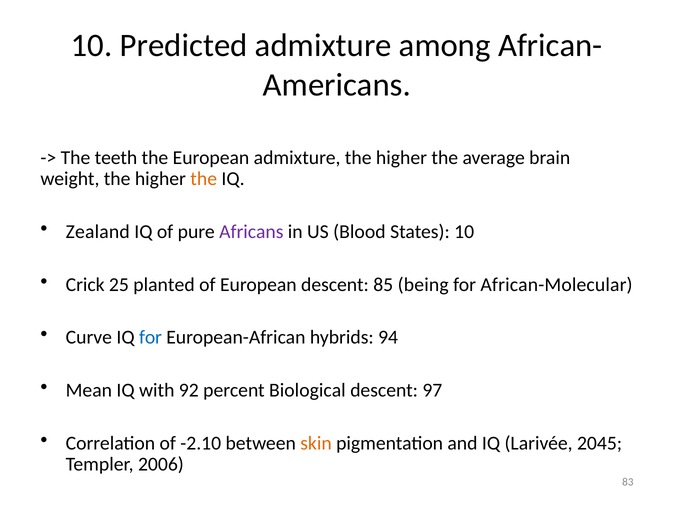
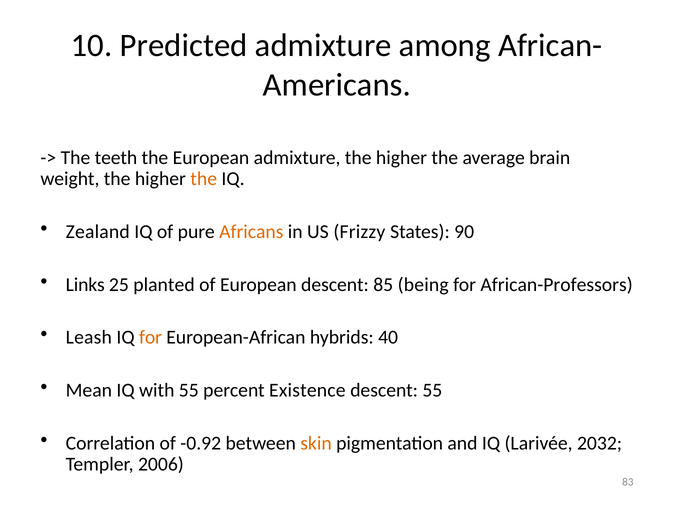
Africans colour: purple -> orange (251, 232)
Blood: Blood -> Frizzy (359, 232)
States 10: 10 -> 90 (464, 232)
Crick: Crick -> Links (85, 285)
African-Molecular: African-Molecular -> African-Professors (557, 285)
Curve: Curve -> Leash (89, 338)
for colour: blue -> orange (150, 338)
94: 94 -> 40 (388, 338)
with 92: 92 -> 55 (189, 391)
Biological: Biological -> Existence (307, 391)
descent 97: 97 -> 55 (432, 391)
-2.10: -2.10 -> -0.92 (201, 443)
2045: 2045 -> 2032 (600, 443)
